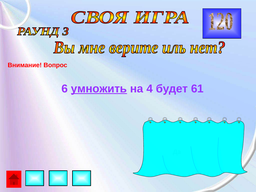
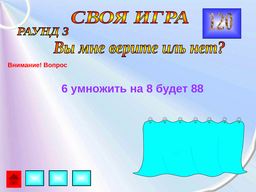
умножить underline: present -> none (99, 89)
4: 4 -> 8 (150, 89)
61: 61 -> 88 (197, 89)
